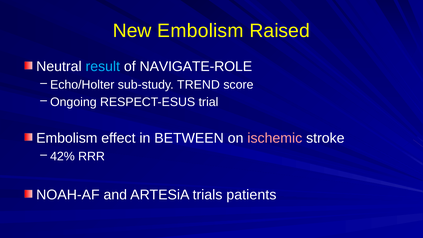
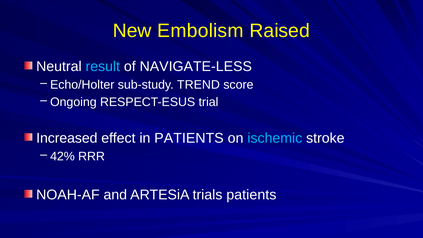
NAVIGATE-ROLE: NAVIGATE-ROLE -> NAVIGATE-LESS (196, 67)
Embolism: Embolism -> Increased (67, 138)
in BETWEEN: BETWEEN -> PATIENTS (189, 138)
ischemic colour: pink -> light blue (275, 138)
